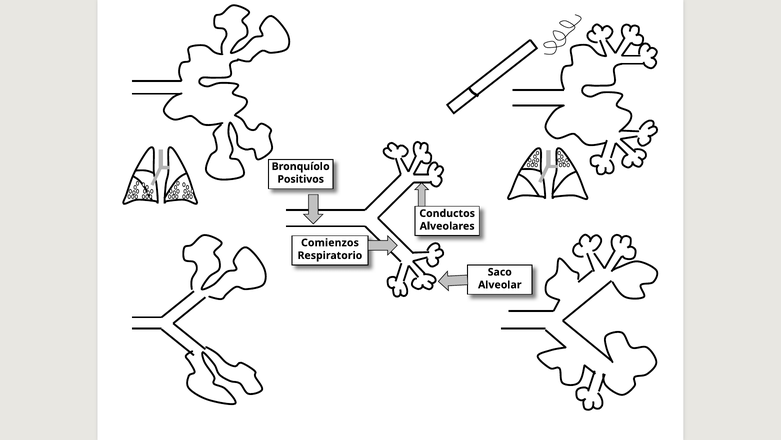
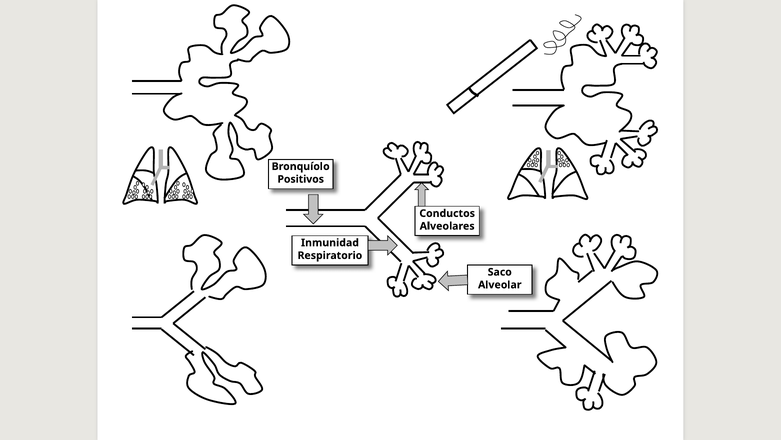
Comienzos: Comienzos -> Inmunidad (330, 242)
